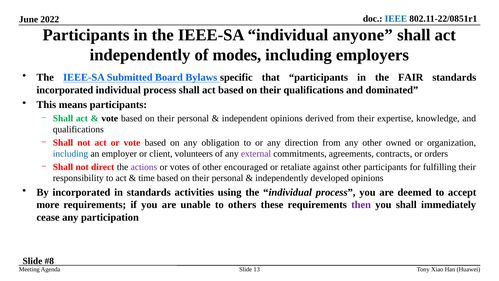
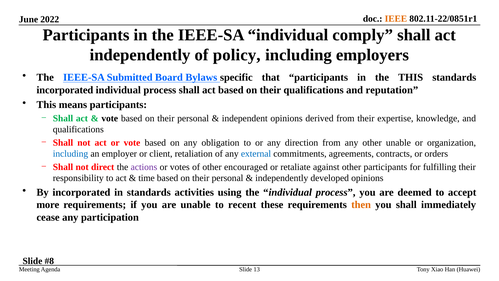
IEEE colour: blue -> orange (396, 19)
anyone: anyone -> comply (363, 35)
modes: modes -> policy (237, 55)
the FAIR: FAIR -> THIS (411, 77)
dominated: dominated -> reputation (392, 90)
other owned: owned -> unable (398, 142)
volunteers: volunteers -> retaliation (194, 154)
external colour: purple -> blue (256, 154)
others: others -> recent (242, 205)
then colour: purple -> orange (361, 205)
